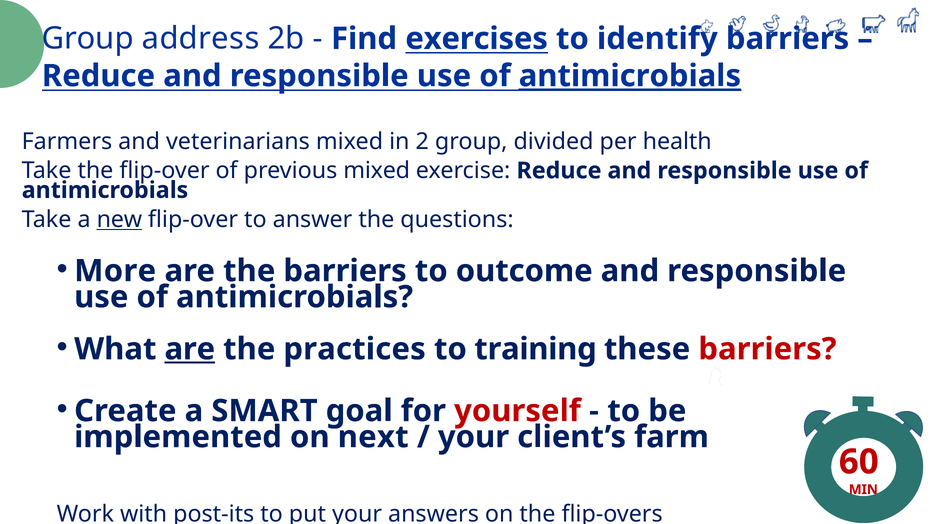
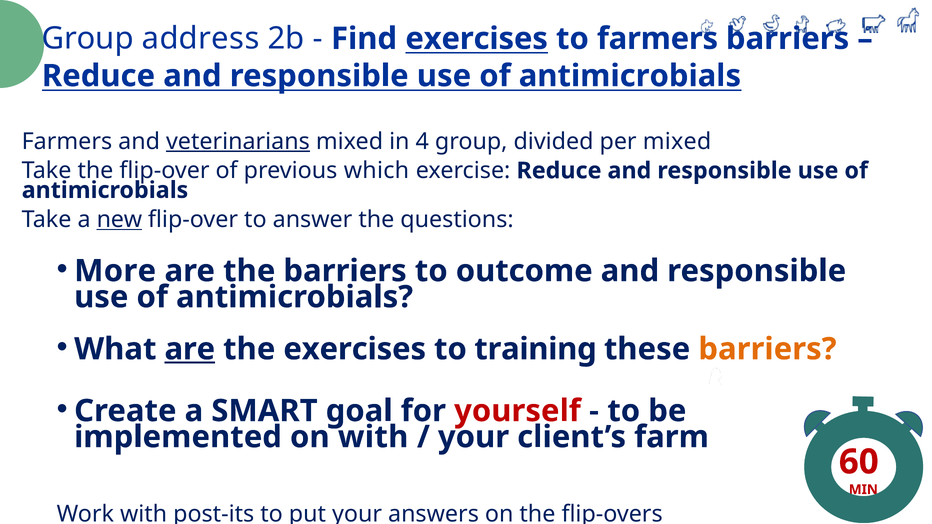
to identify: identify -> farmers (658, 39)
antimicrobials underline: present -> none (630, 76)
veterinarians underline: none -> present (238, 141)
2: 2 -> 4 (422, 141)
per health: health -> mixed (677, 141)
previous mixed: mixed -> which (376, 171)
the practices: practices -> exercises (355, 349)
barriers colour: red -> orange (767, 349)
on next: next -> with (373, 437)
